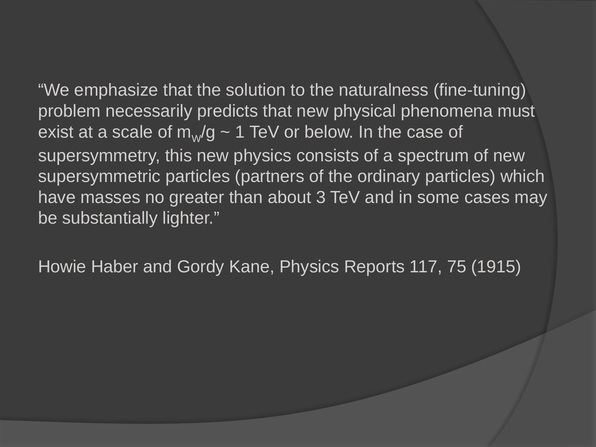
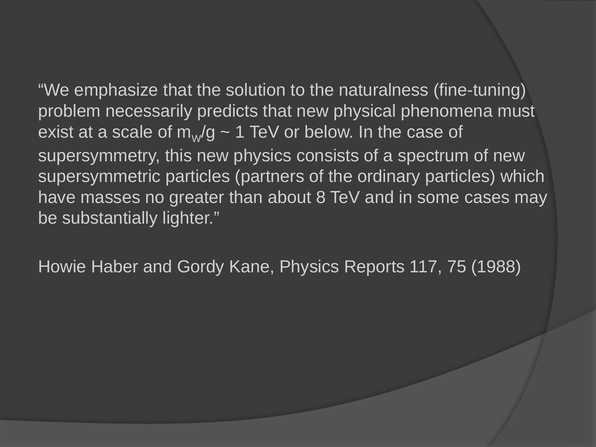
3: 3 -> 8 (321, 197)
1915: 1915 -> 1988 (496, 267)
